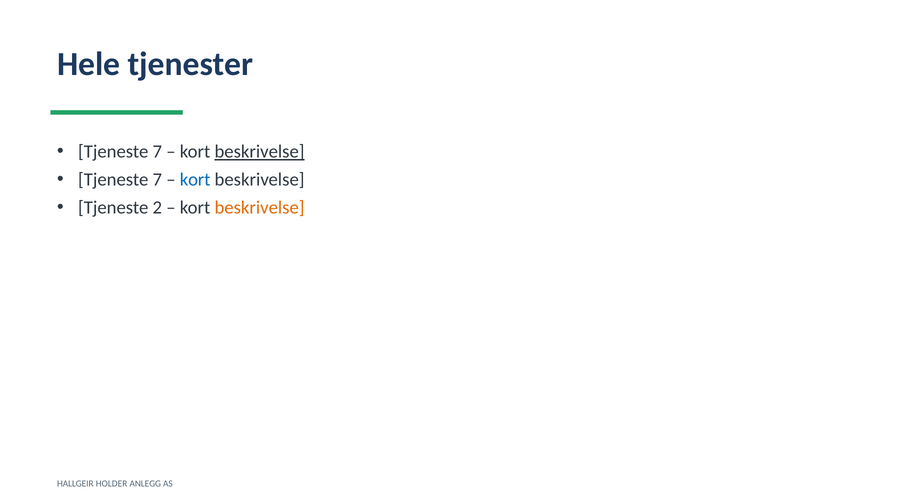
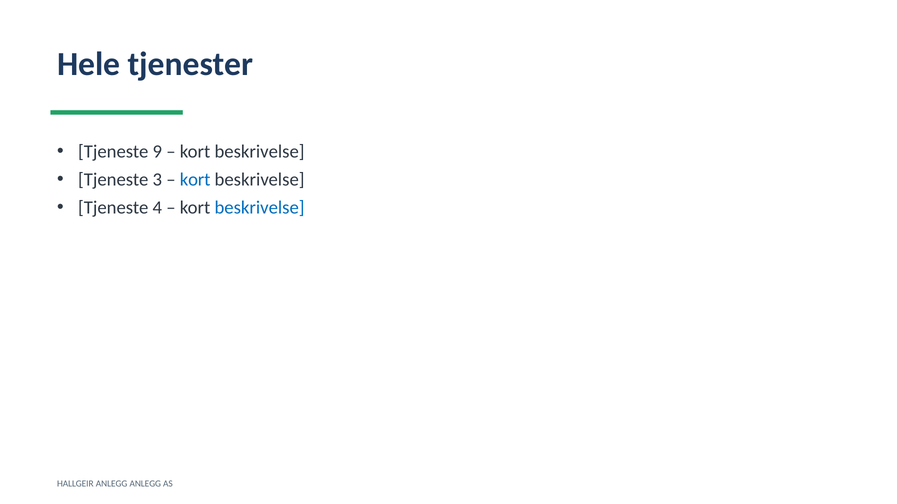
7: 7 -> 9 (157, 152)
beskrivelse underline: present -> none (260, 152)
7: 7 -> 3 (157, 180)
2: 2 -> 4 (157, 208)
beskrivelse colour: orange -> blue (260, 208)
HALLGEIR HOLDER: HOLDER -> ANLEGG (112, 484)
